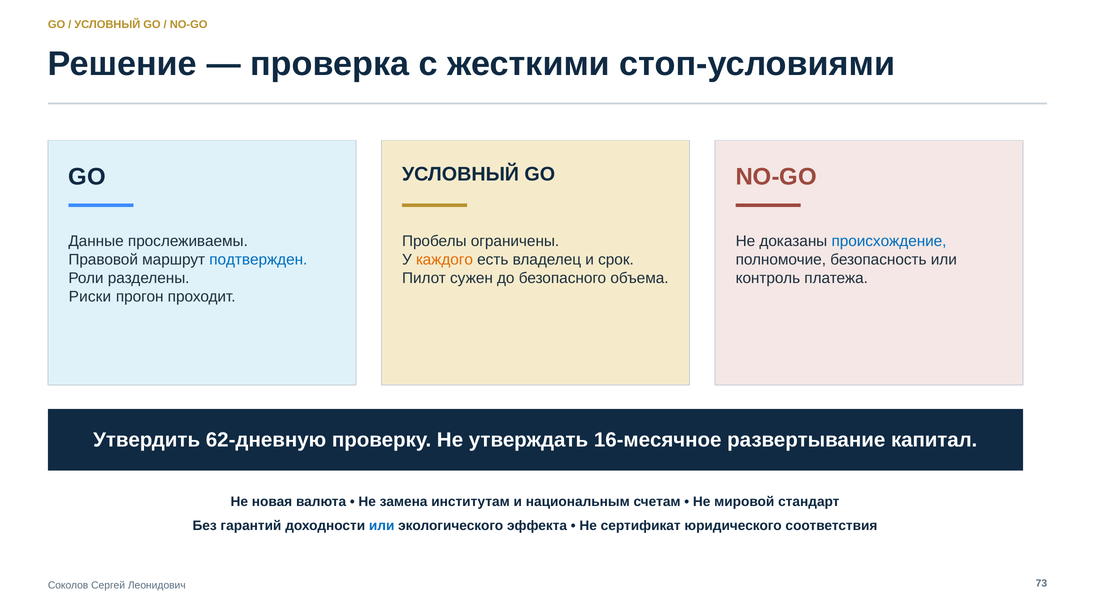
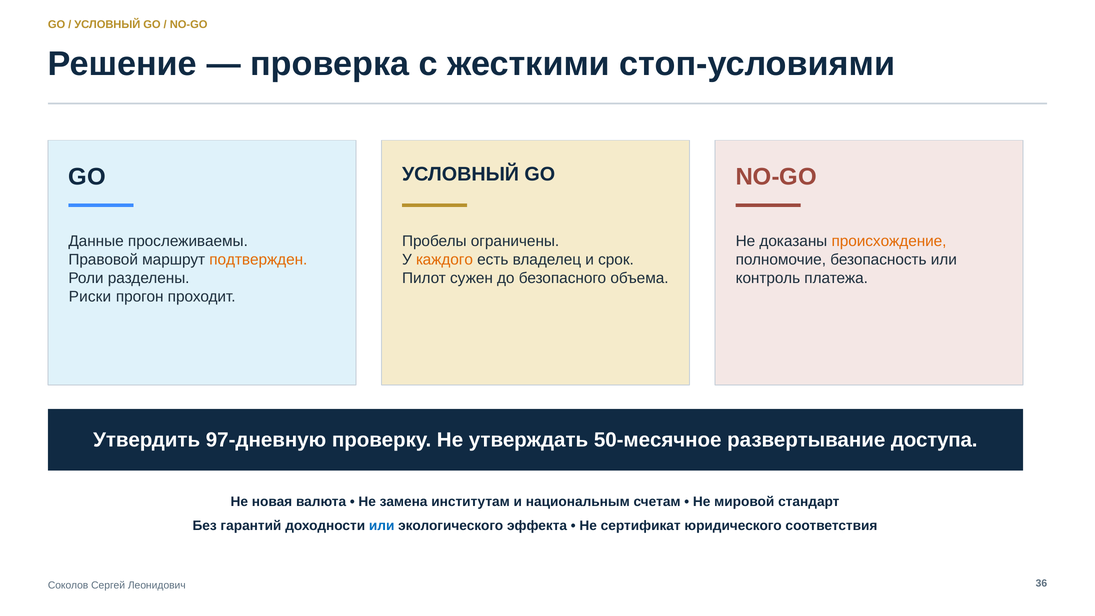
происхождение colour: blue -> orange (889, 241)
подтвержден colour: blue -> orange (258, 260)
62-дневную: 62-дневную -> 97-дневную (266, 440)
16-месячное: 16-месячное -> 50-месячное (658, 440)
капитал: капитал -> доступа (934, 440)
73: 73 -> 36 (1041, 583)
